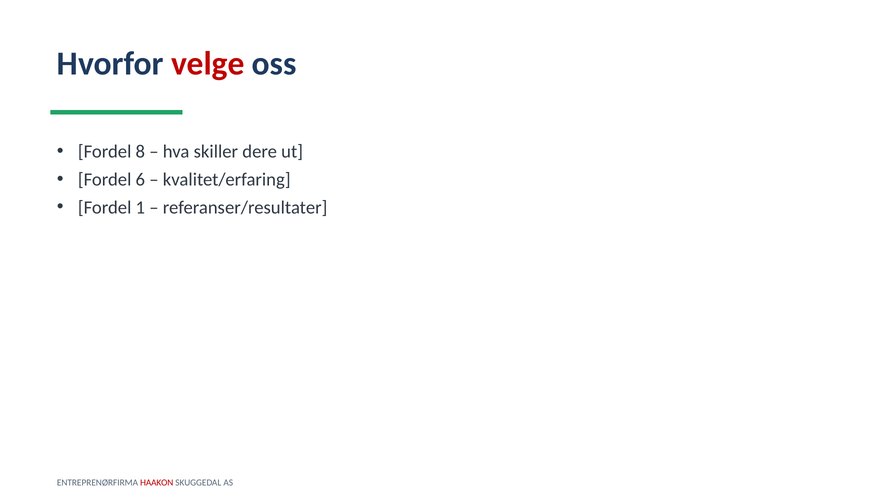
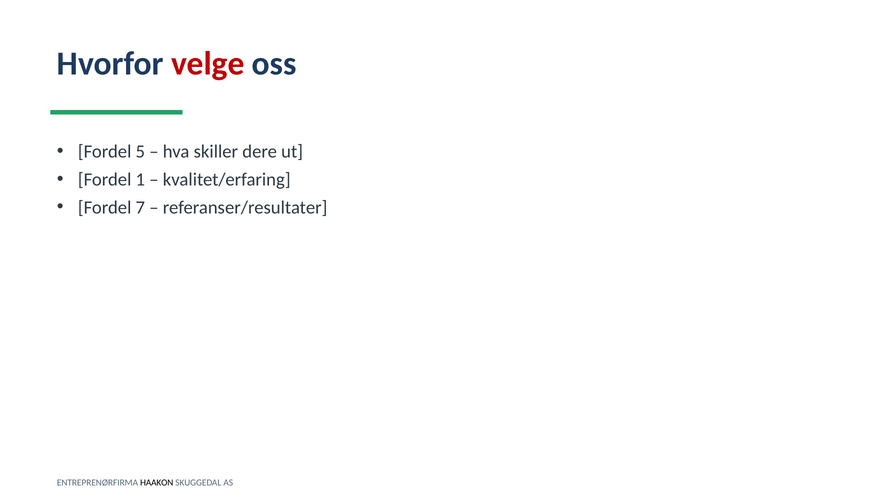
8: 8 -> 5 (140, 152)
6: 6 -> 1 (140, 180)
1: 1 -> 7 (140, 208)
HAAKON colour: red -> black (157, 483)
